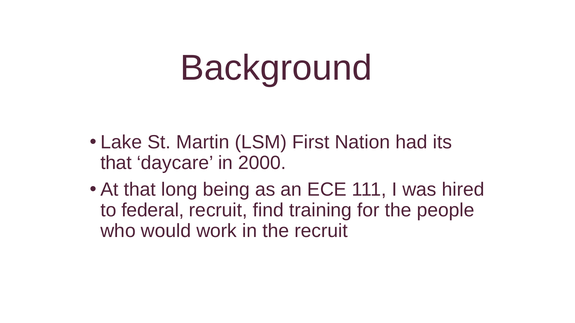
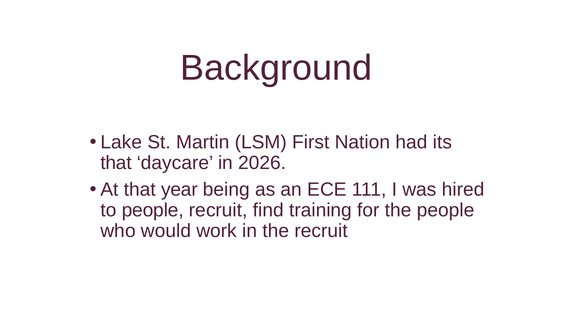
2000: 2000 -> 2026 (262, 163)
long: long -> year (179, 190)
to federal: federal -> people (153, 210)
